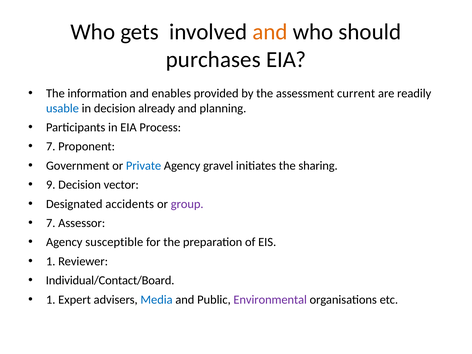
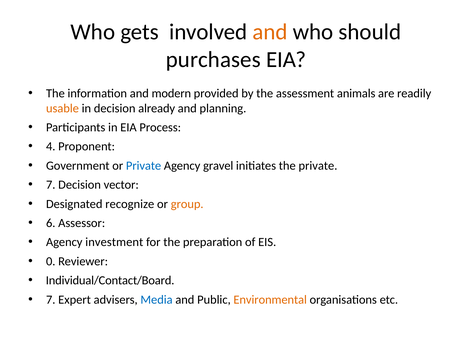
enables: enables -> modern (171, 93)
current: current -> animals (356, 93)
usable colour: blue -> orange (62, 108)
7: 7 -> 4 (51, 147)
the sharing: sharing -> private (318, 166)
9: 9 -> 7 (51, 185)
accidents: accidents -> recognize (130, 204)
group colour: purple -> orange (187, 204)
7: 7 -> 6 (51, 223)
susceptible: susceptible -> investment (114, 242)
1: 1 -> 0 (51, 261)
1: 1 -> 7 (51, 300)
Environmental colour: purple -> orange (270, 300)
